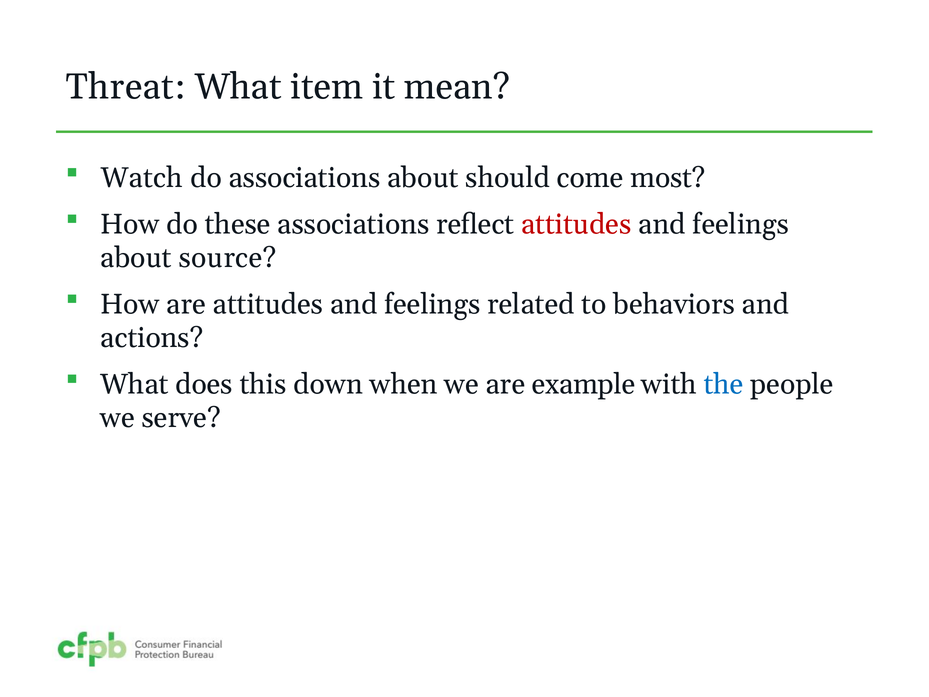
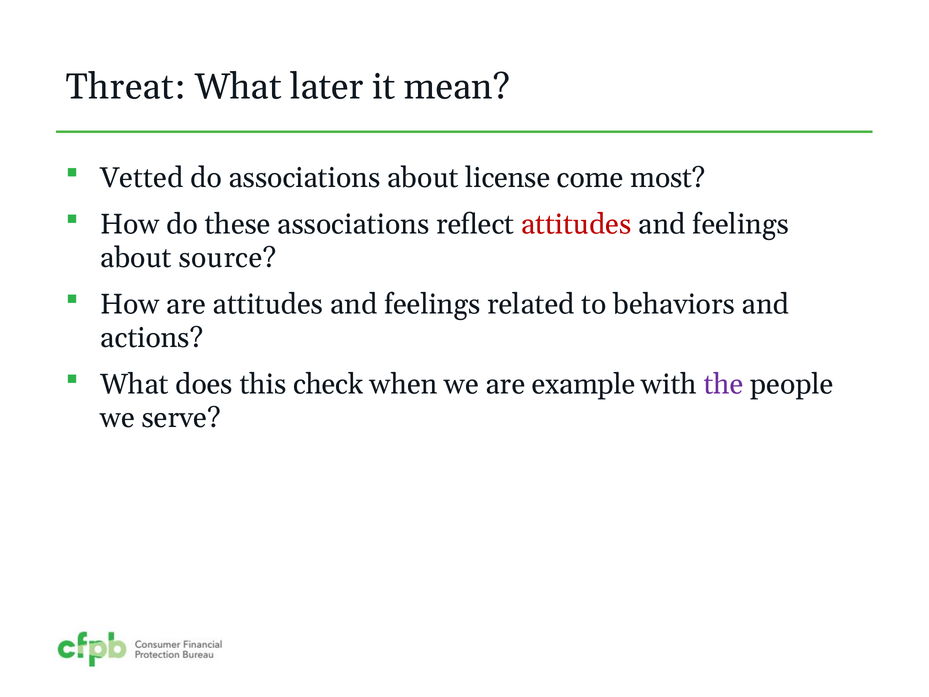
item: item -> later (327, 87)
Watch: Watch -> Vetted (142, 178)
should: should -> license (508, 178)
down: down -> check (328, 384)
the colour: blue -> purple (724, 384)
